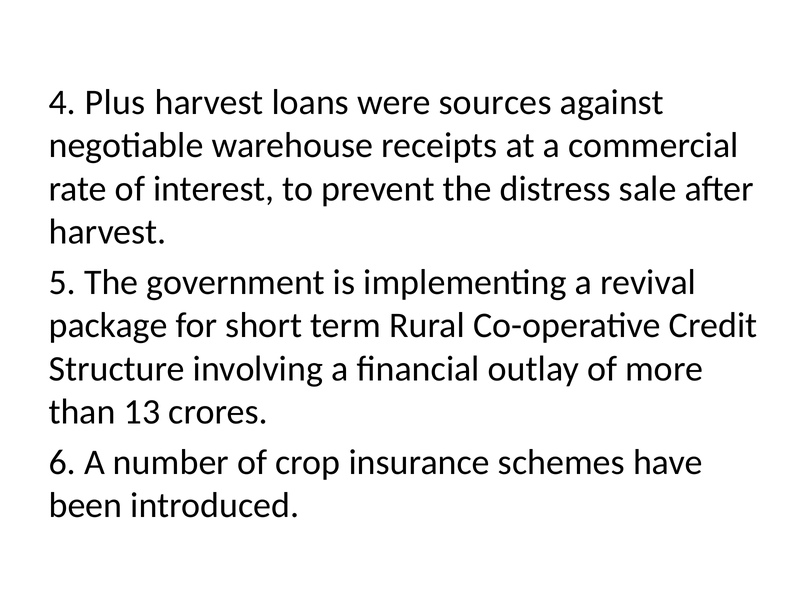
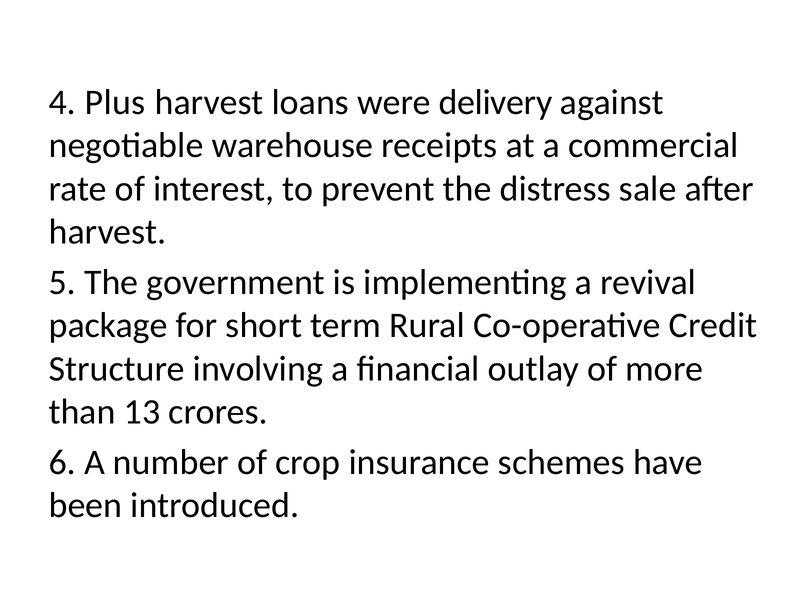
sources: sources -> delivery (495, 102)
